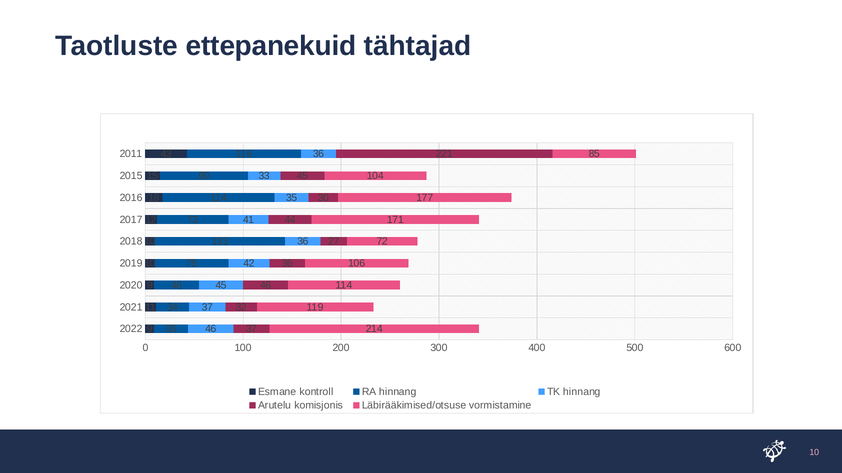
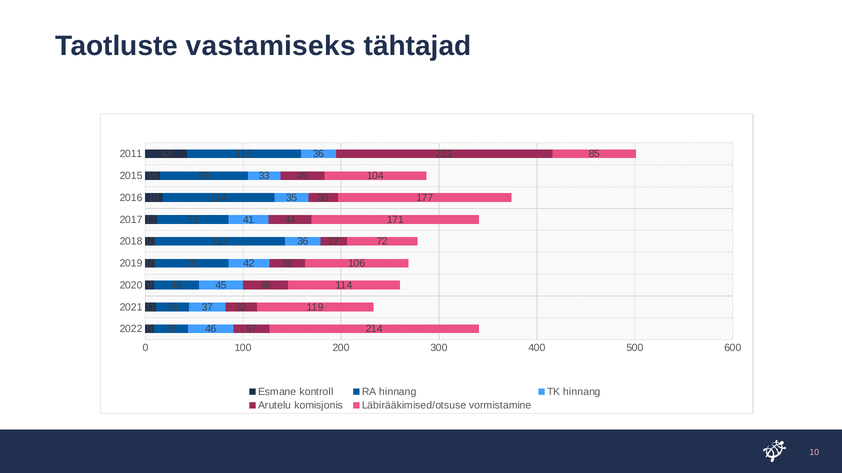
ettepanekuid: ettepanekuid -> vastamiseks (271, 46)
